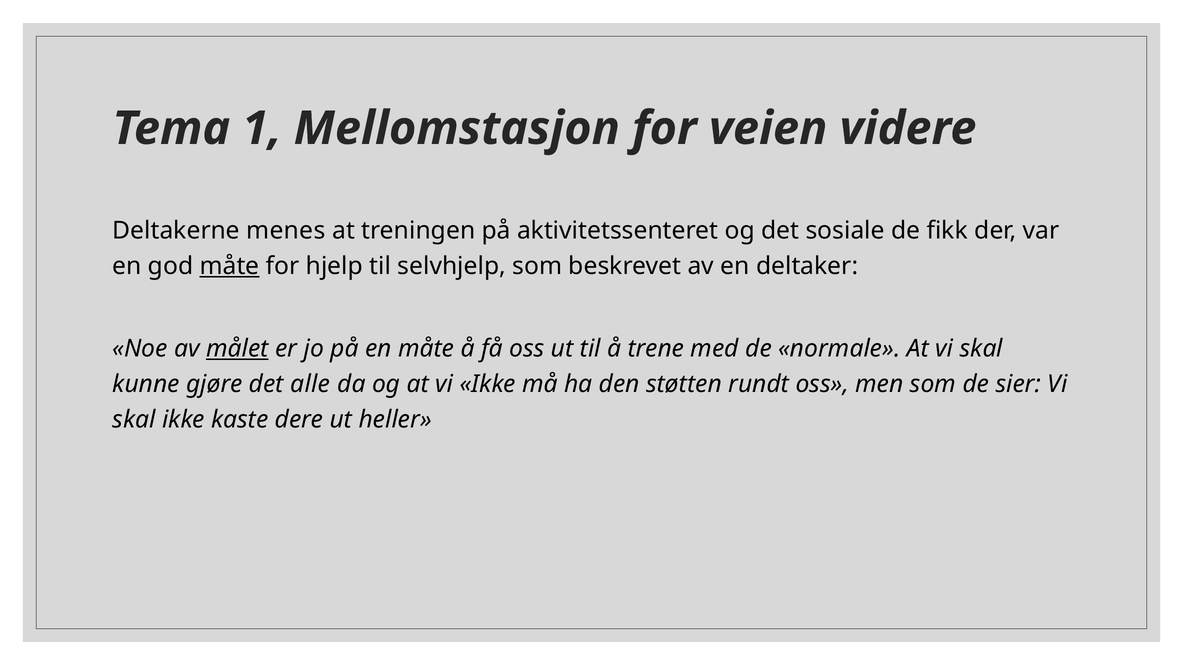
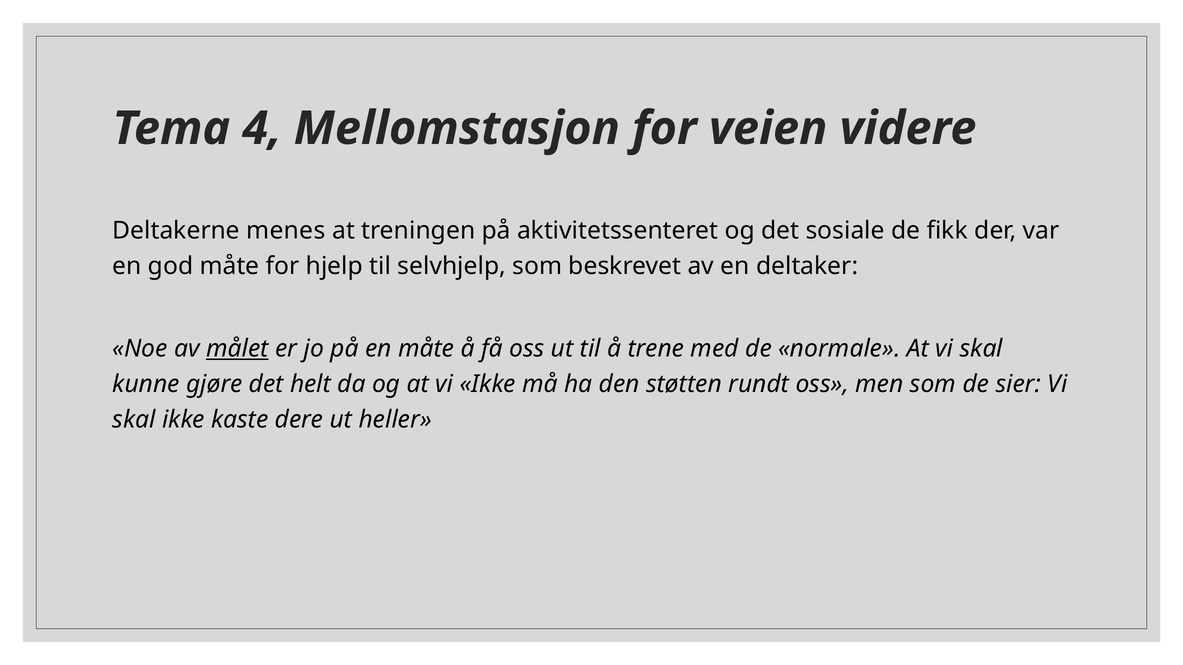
1: 1 -> 4 (262, 129)
måte underline: present -> none (229, 266)
alle: alle -> helt (310, 384)
